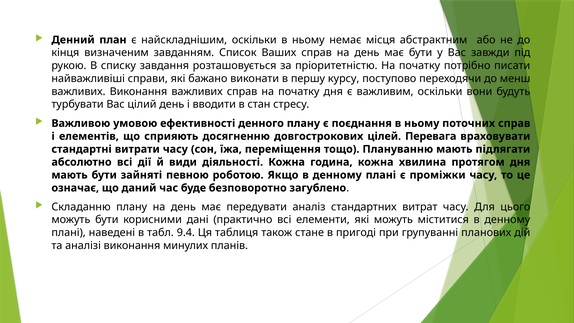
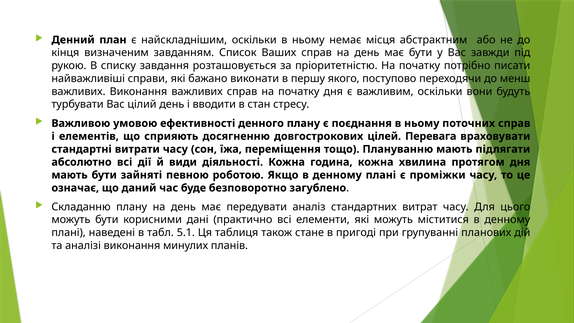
курсу: курсу -> якого (344, 79)
9.4: 9.4 -> 5.1 (186, 233)
